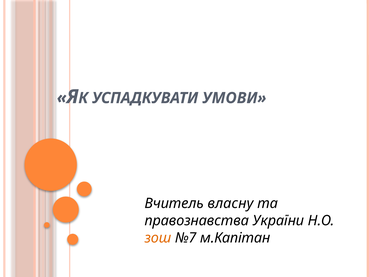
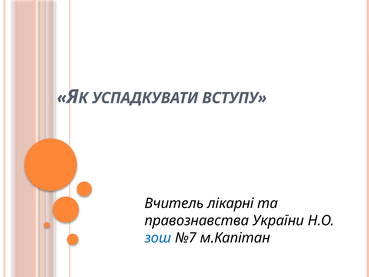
УМОВИ: УМОВИ -> ВСТУПУ (234, 98)
власну: власну -> лікарні (231, 203)
зош colour: orange -> blue (158, 238)
